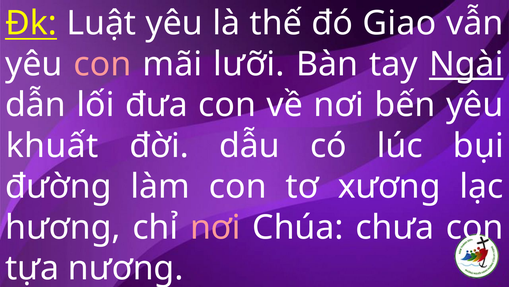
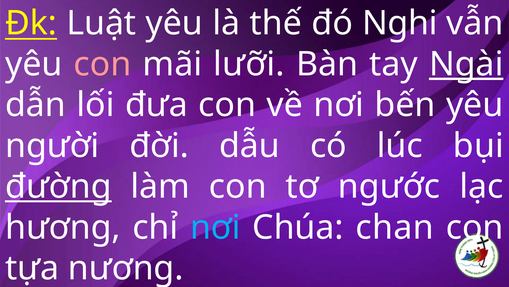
Giao: Giao -> Nghi (400, 23)
khuất: khuất -> người (52, 146)
đường underline: none -> present (58, 186)
xương: xương -> ngước (389, 186)
nơi colour: pink -> light blue (215, 227)
chưa: chưa -> chan (395, 227)
